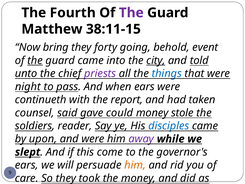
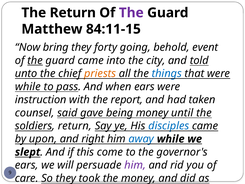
The Fourth: Fourth -> Return (73, 13)
38:11-15: 38:11-15 -> 84:11-15 (113, 29)
city underline: present -> none (156, 60)
priests colour: purple -> orange (100, 73)
night: night -> while (28, 87)
continueth: continueth -> instruction (41, 100)
could: could -> being (120, 113)
money stole: stole -> until (182, 113)
soldiers reader: reader -> return (75, 126)
and were: were -> right (93, 139)
away colour: purple -> blue (141, 139)
him colour: orange -> purple (135, 165)
